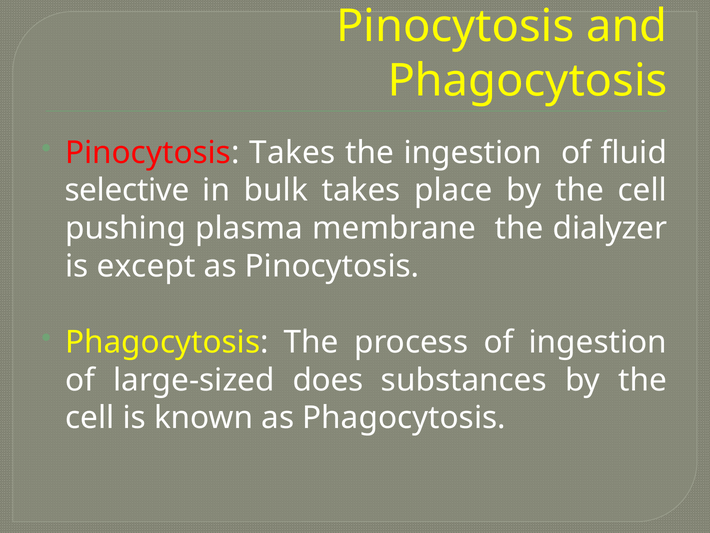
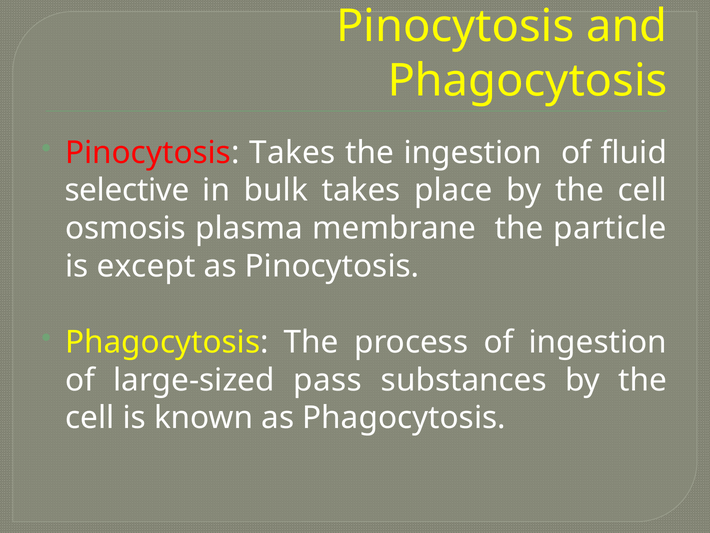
pushing: pushing -> osmosis (126, 228)
dialyzer: dialyzer -> particle (610, 228)
does: does -> pass (328, 380)
